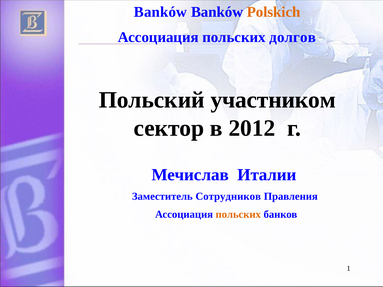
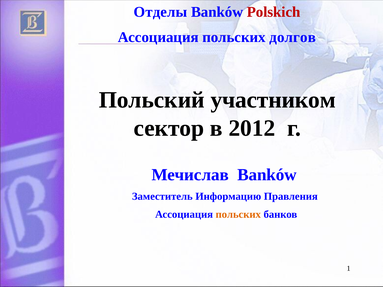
Banków: Banków -> Отделы (160, 12)
Polskich colour: orange -> red (274, 12)
Мечислав Италии: Италии -> Banków (267, 175)
Сотрудников: Сотрудников -> Информацию (228, 196)
